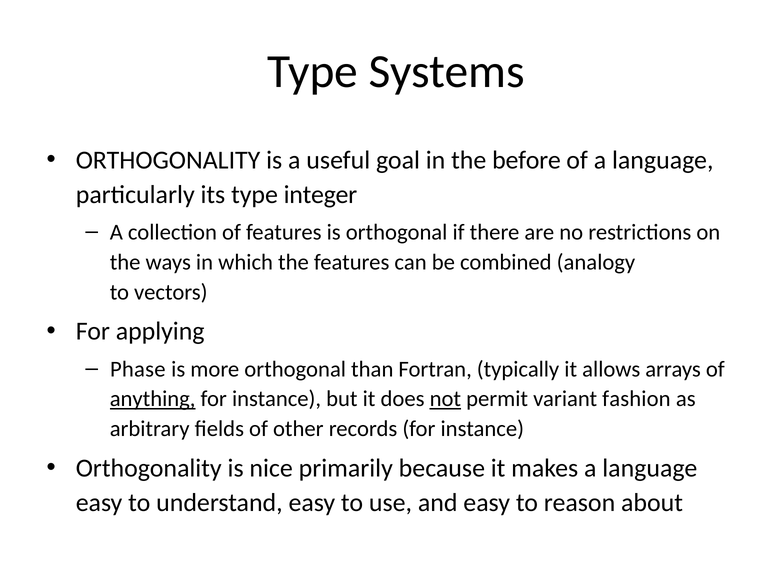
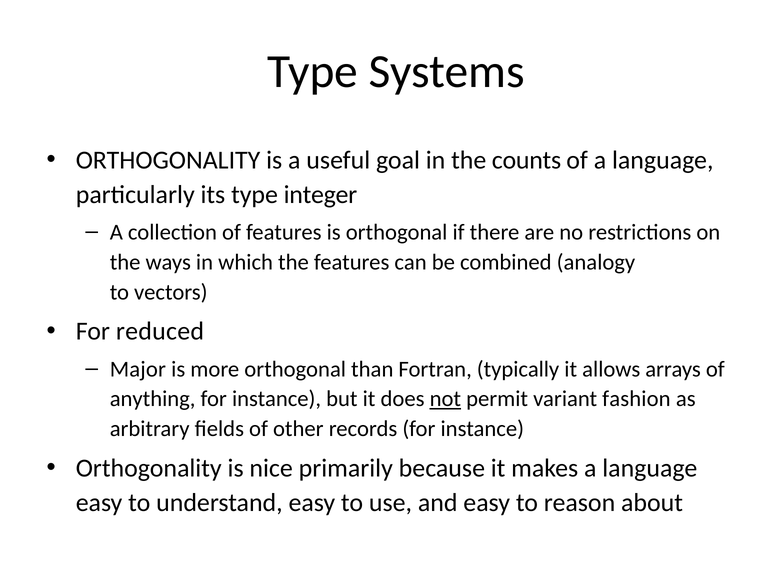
before: before -> counts (526, 160)
applying: applying -> reduced (160, 331)
Phase: Phase -> Major (138, 369)
anything underline: present -> none (153, 399)
